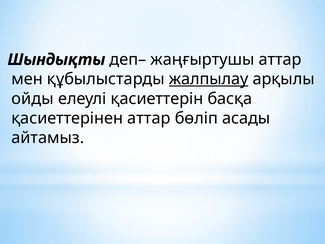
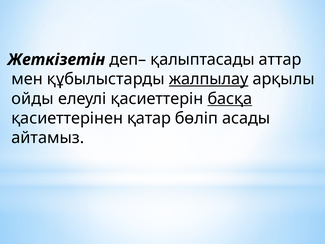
Шындықты: Шындықты -> Жеткізетін (56, 60)
жаңғыртушы: жаңғыртушы -> қалыптасады (203, 60)
басқа underline: none -> present (230, 99)
қасиеттерінен аттар: аттар -> қатар (149, 118)
